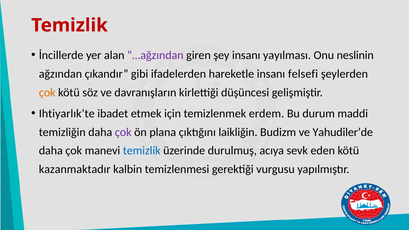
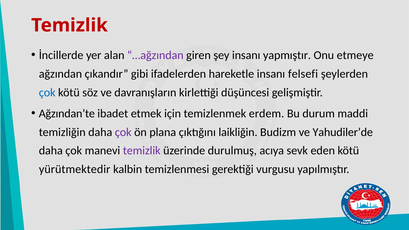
yayılması: yayılması -> yapmıştır (287, 55)
neslinin: neslinin -> etmeye (355, 55)
çok colour: orange -> blue (47, 92)
Ihtiyarlık’te: Ihtiyarlık’te -> Ağzından’te (67, 114)
temizlik colour: blue -> purple (142, 151)
kazanmaktadır: kazanmaktadır -> yürütmektedir (75, 169)
